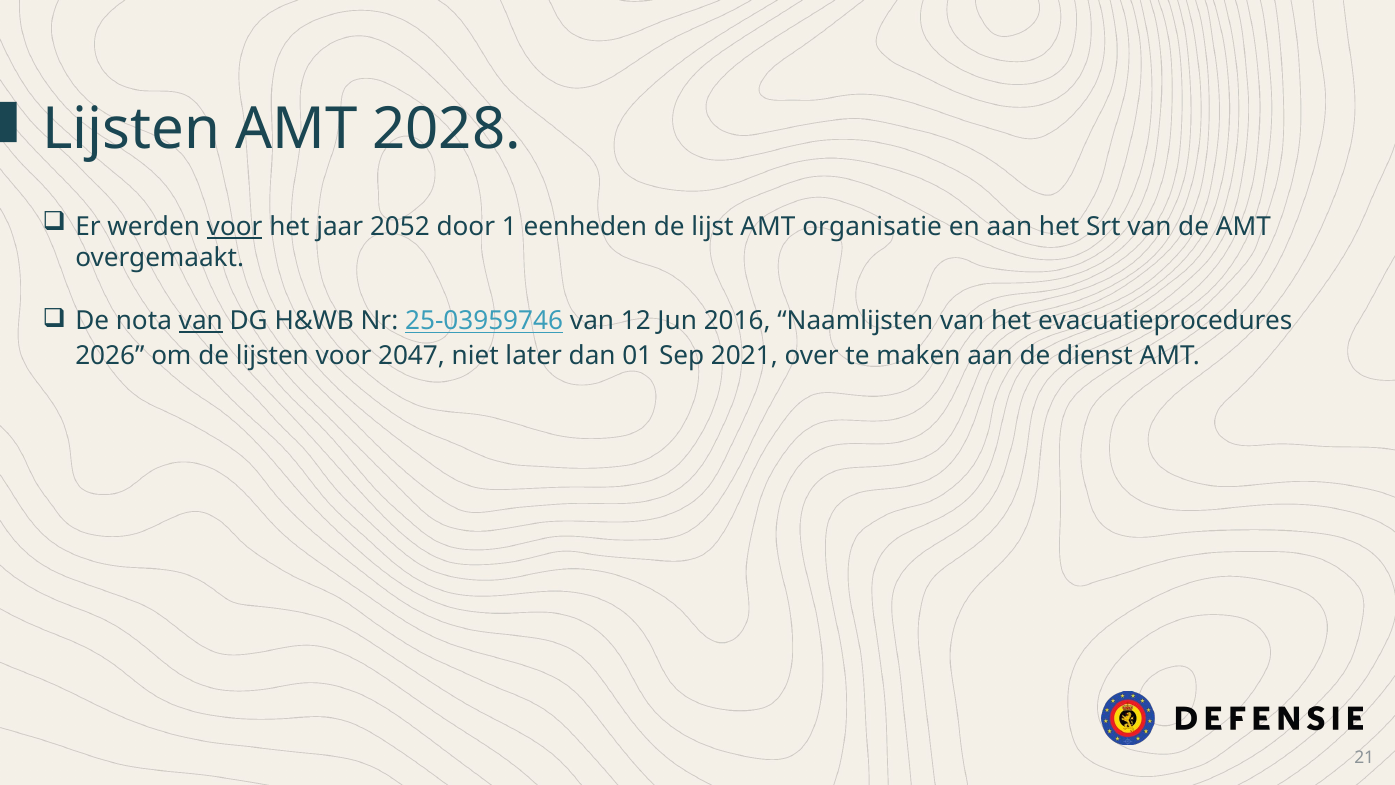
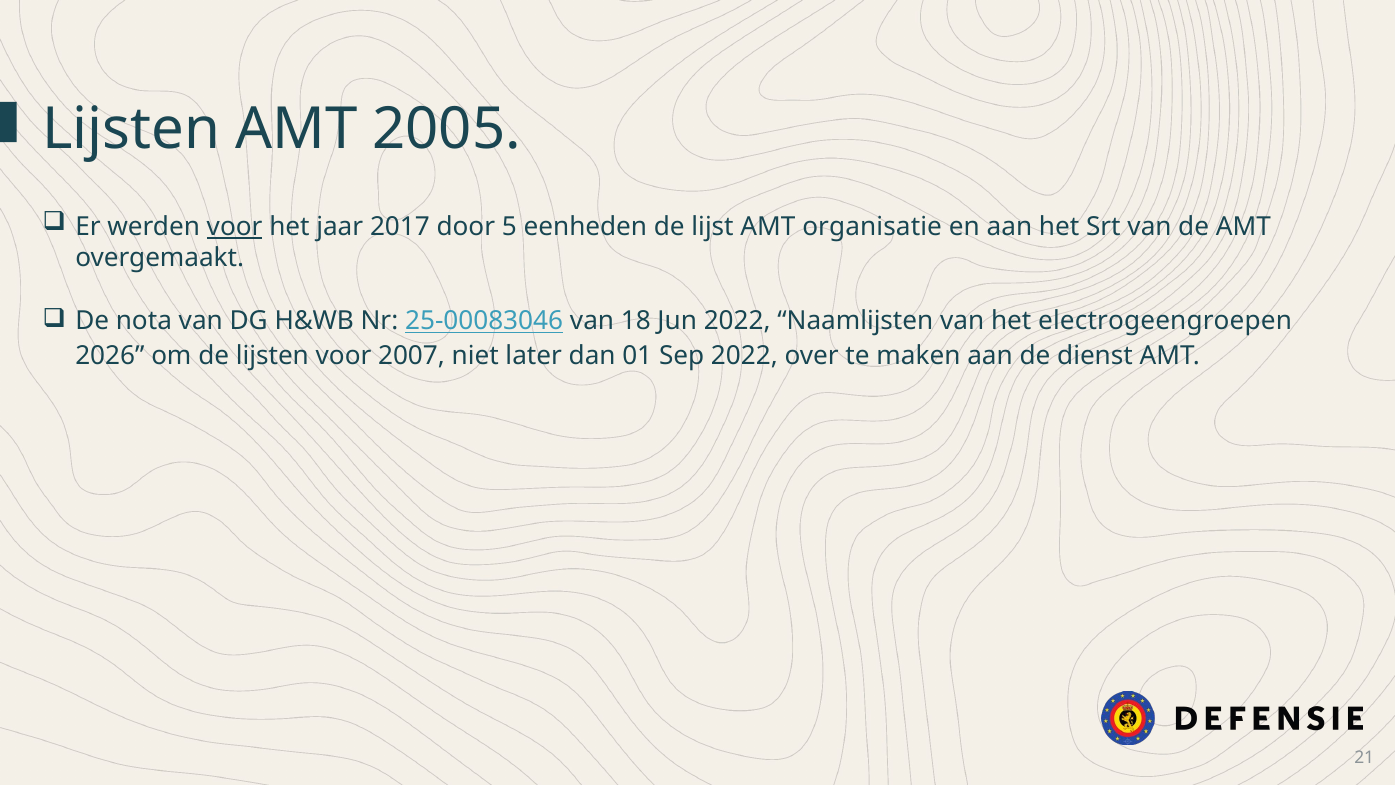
2028: 2028 -> 2005 (447, 130)
2052: 2052 -> 2017 (400, 226)
1: 1 -> 5 (509, 226)
van underline: present -> none (201, 321)
25-03959746: 25-03959746 -> 25-00083046 (484, 321)
12: 12 -> 18 (636, 321)
Jun 2016: 2016 -> 2022 (737, 321)
evacuatieprocedures: evacuatieprocedures -> electrogeengroepen (1165, 321)
2047: 2047 -> 2007 (411, 356)
Sep 2021: 2021 -> 2022 (744, 356)
